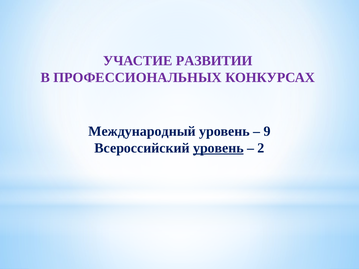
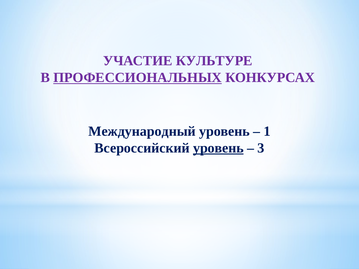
РАЗВИТИИ: РАЗВИТИИ -> КУЛЬТУРЕ (214, 61)
ПРОФЕССИОНАЛЬНЫХ underline: none -> present (138, 78)
9: 9 -> 1 (267, 131)
2: 2 -> 3 (261, 148)
